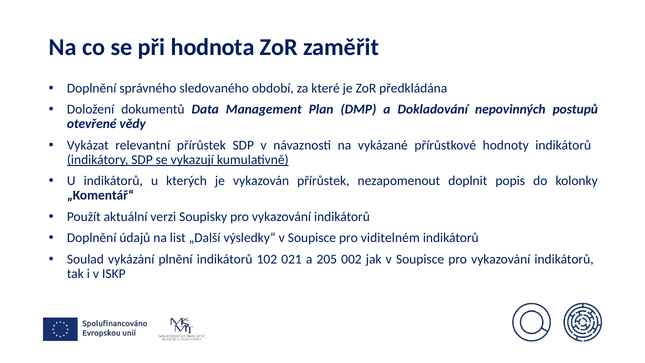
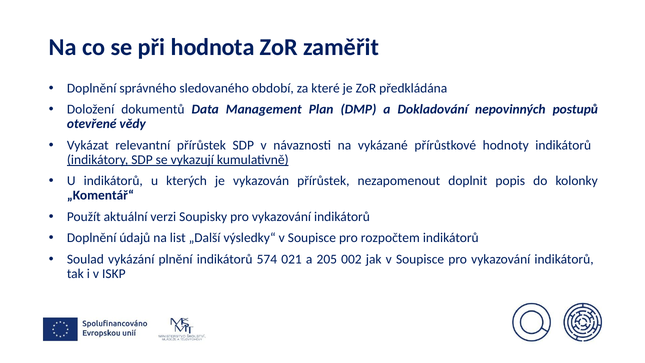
viditelném: viditelném -> rozpočtem (390, 238)
102: 102 -> 574 (267, 259)
